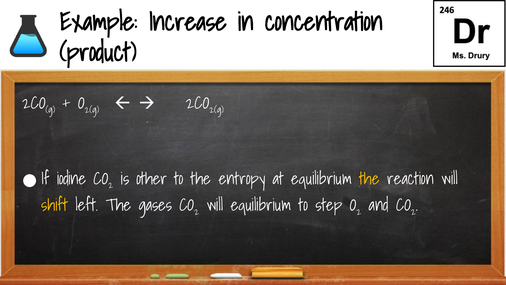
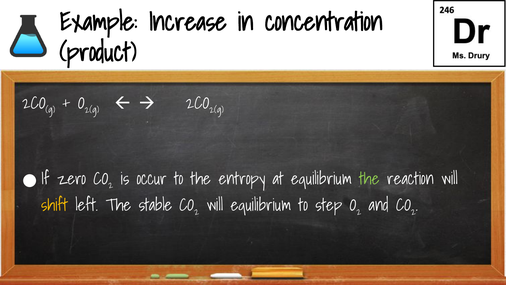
iodine: iodine -> zero (72, 179)
other: other -> occur (152, 179)
the colour: yellow -> light green (370, 179)
gases: gases -> stable (155, 205)
